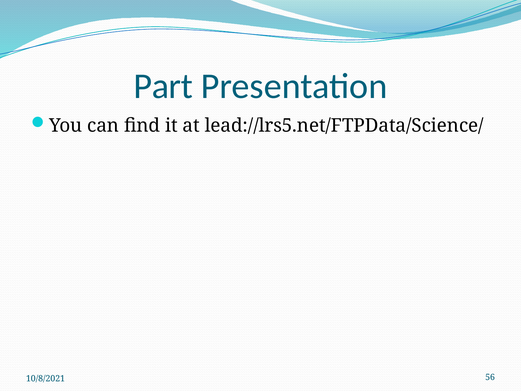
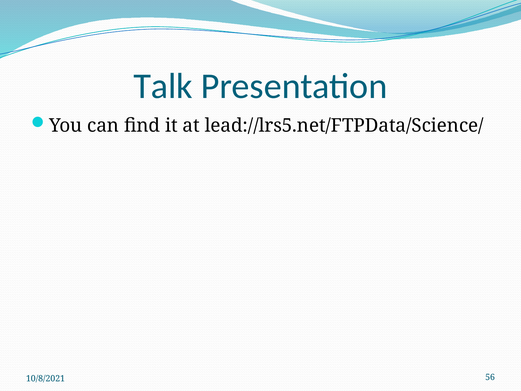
Part: Part -> Talk (163, 86)
